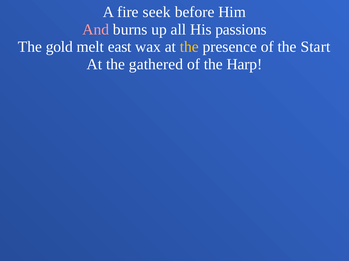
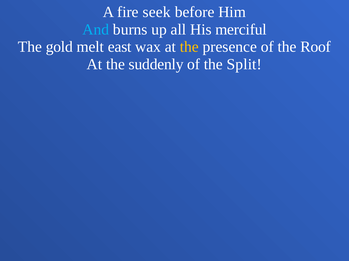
And colour: pink -> light blue (96, 30)
passions: passions -> merciful (241, 30)
Start: Start -> Roof (316, 47)
gathered: gathered -> suddenly (156, 64)
Harp: Harp -> Split (244, 64)
